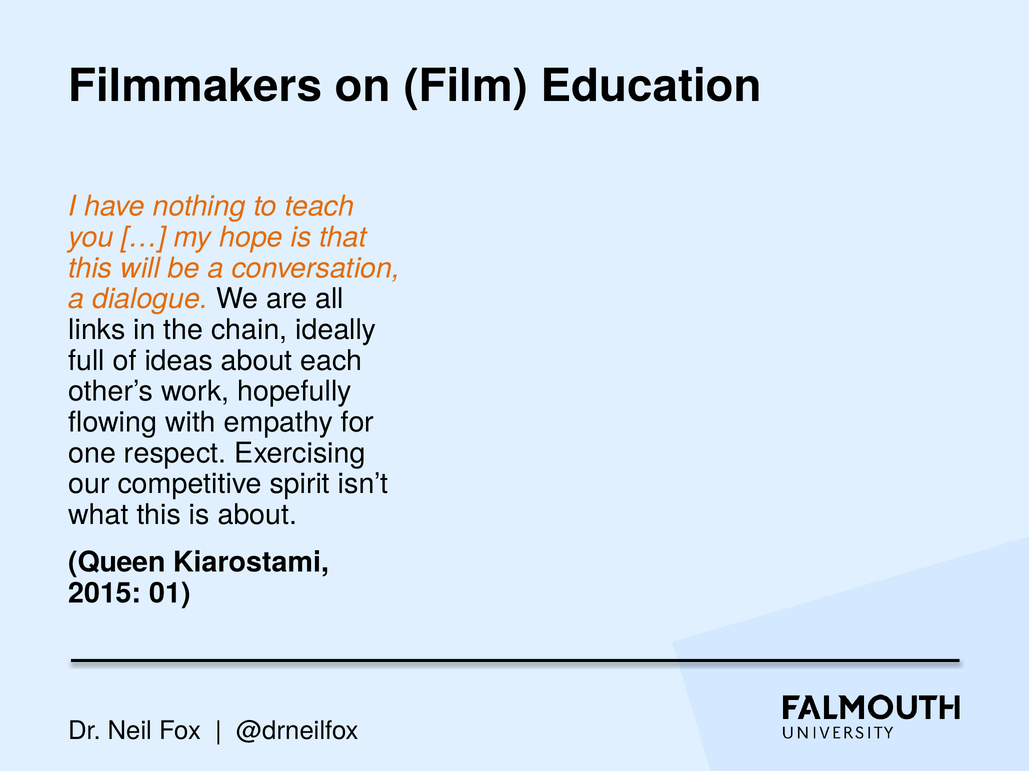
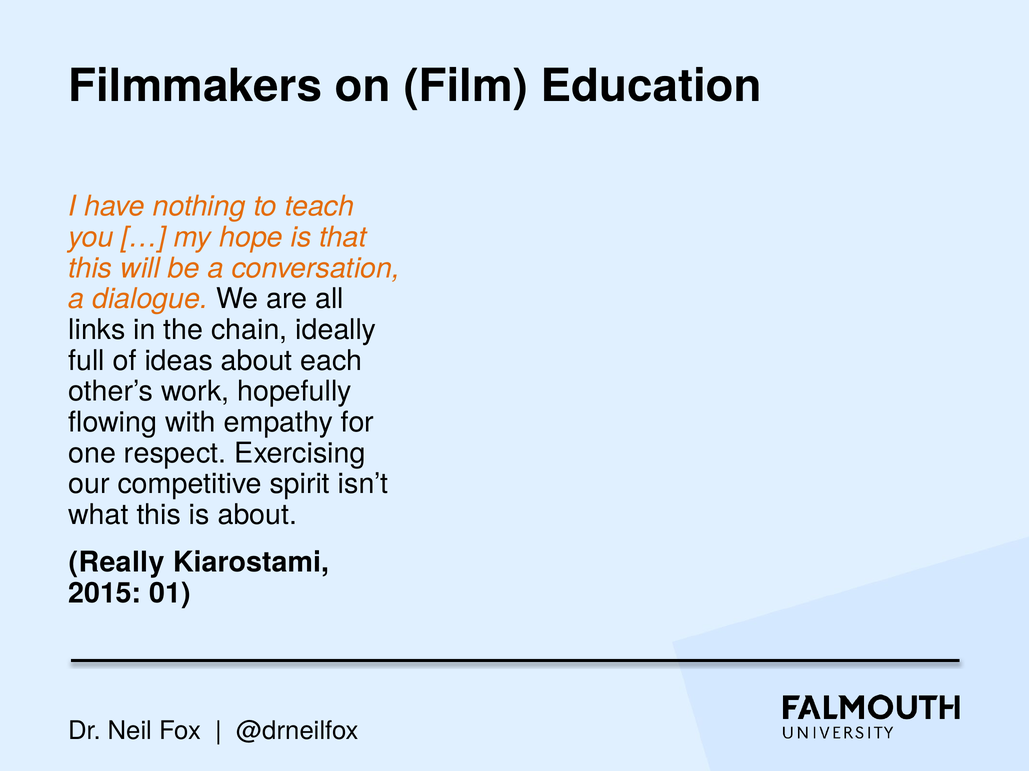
Queen: Queen -> Really (117, 563)
